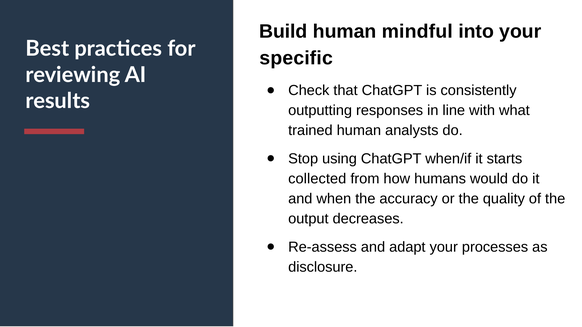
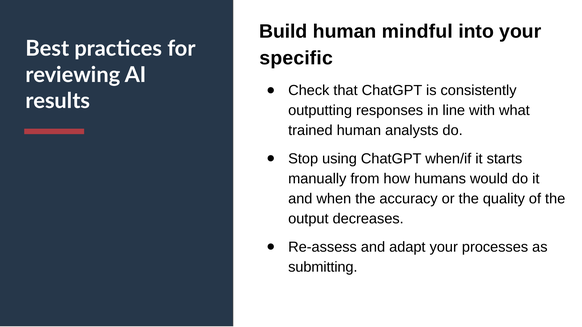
collected: collected -> manually (317, 179)
disclosure: disclosure -> submitting (323, 267)
